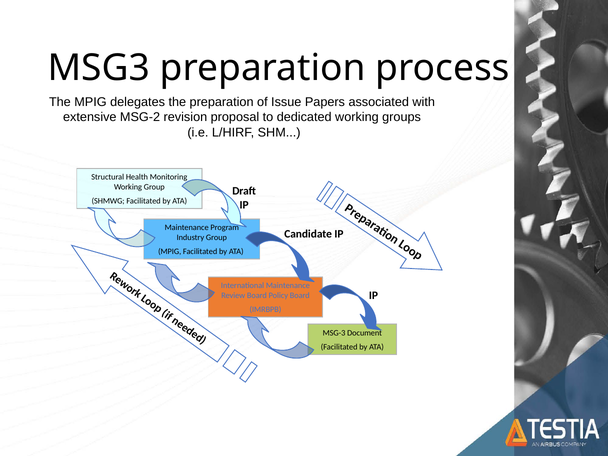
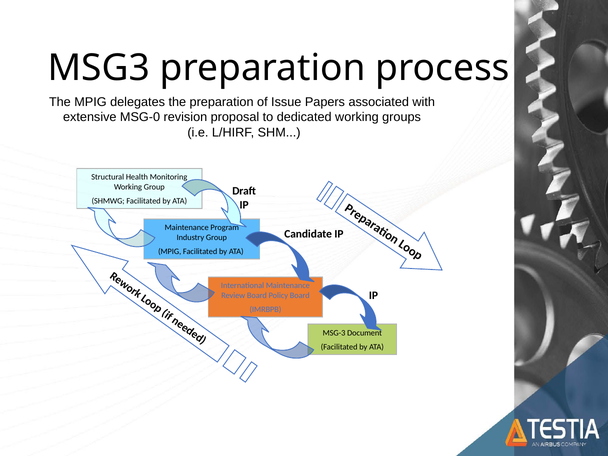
MSG-2: MSG-2 -> MSG-0 (140, 117)
